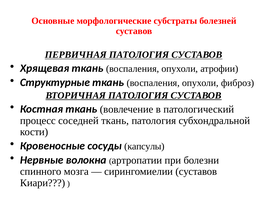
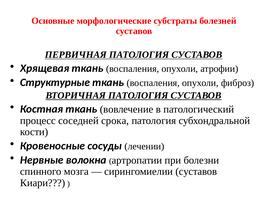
соседней ткань: ткань -> срока (115, 121)
капсулы: капсулы -> лечении (144, 146)
